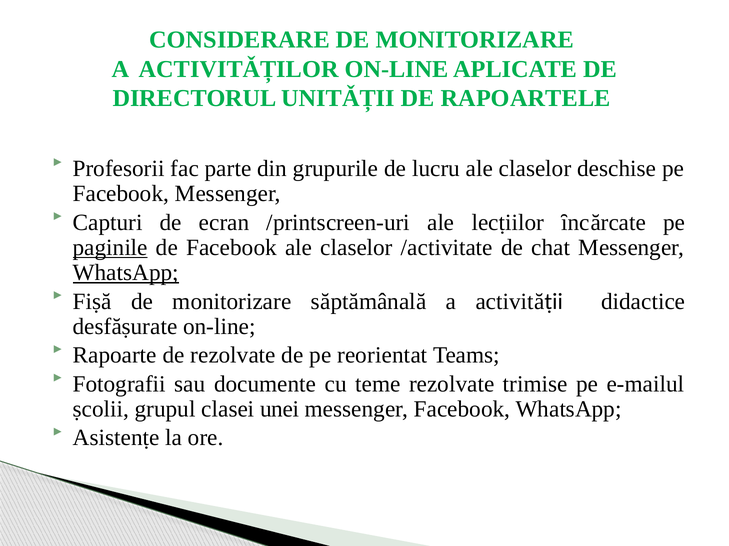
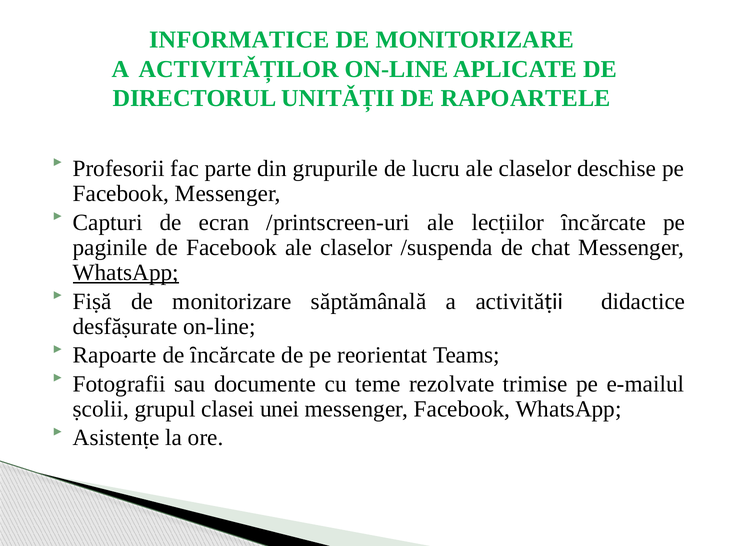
CONSIDERARE: CONSIDERARE -> INFORMATICE (239, 40)
paginile underline: present -> none (110, 248)
/activitate: /activitate -> /suspenda (447, 248)
de rezolvate: rezolvate -> ȋncărcate (233, 356)
